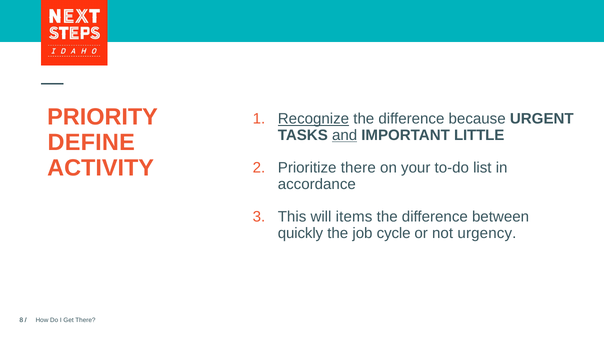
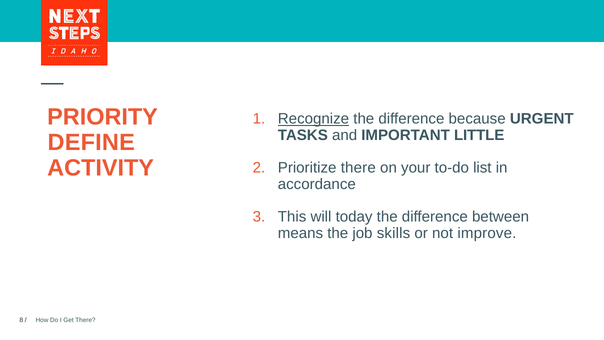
and underline: present -> none (345, 135)
items: items -> today (354, 217)
quickly: quickly -> means (300, 233)
cycle: cycle -> skills (393, 233)
urgency: urgency -> improve (487, 233)
